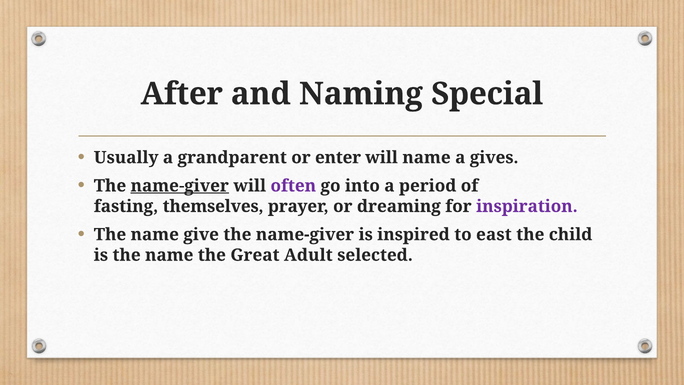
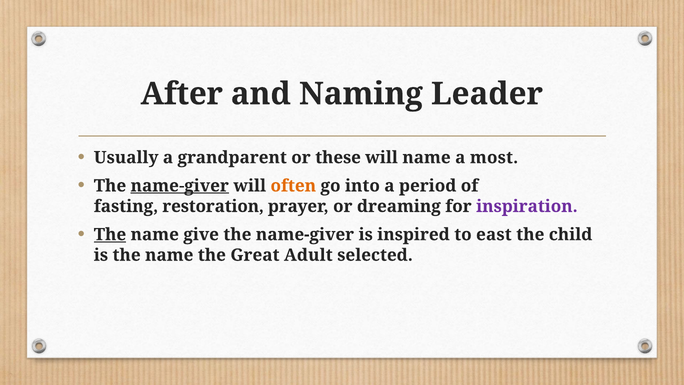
Special: Special -> Leader (487, 94)
enter: enter -> these (338, 157)
gives: gives -> most (494, 157)
often colour: purple -> orange (293, 186)
themselves: themselves -> restoration (213, 206)
The underline: none -> present (110, 234)
